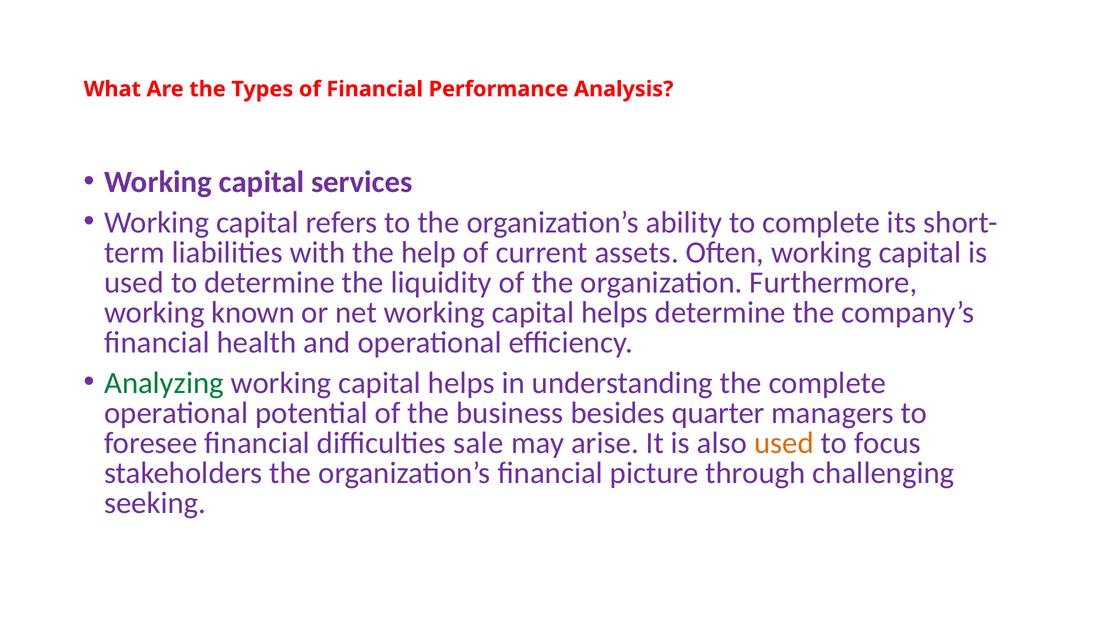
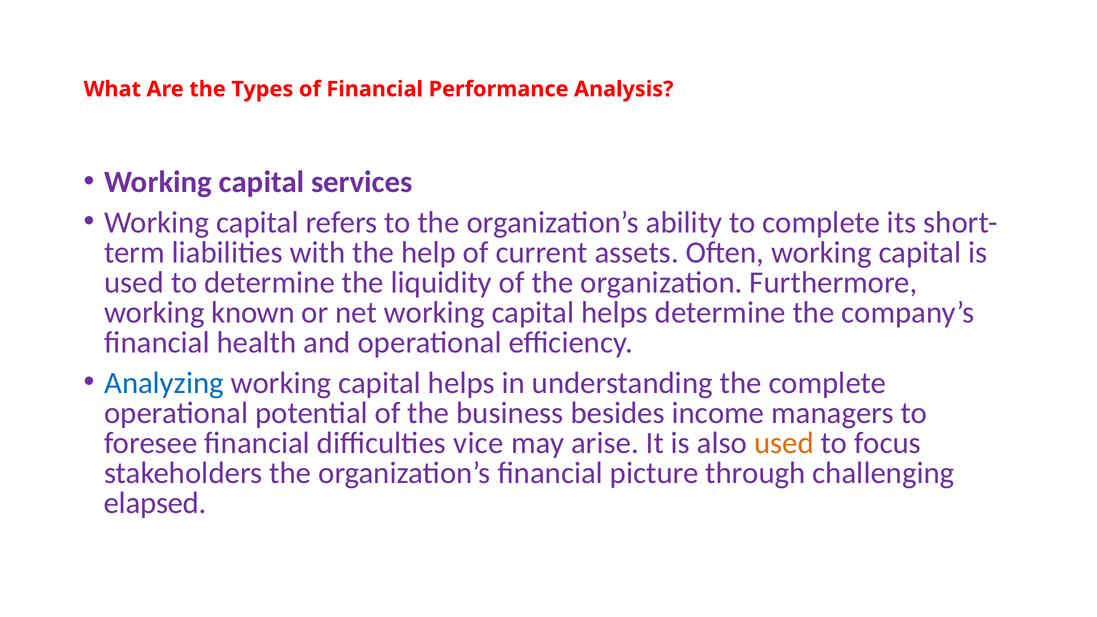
Analyzing colour: green -> blue (164, 383)
quarter: quarter -> income (718, 413)
sale: sale -> vice (479, 443)
seeking: seeking -> elapsed (155, 503)
